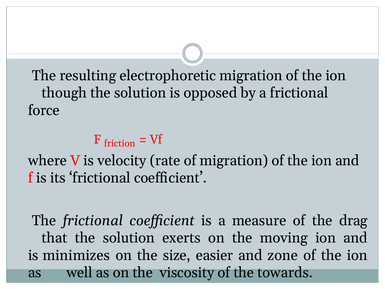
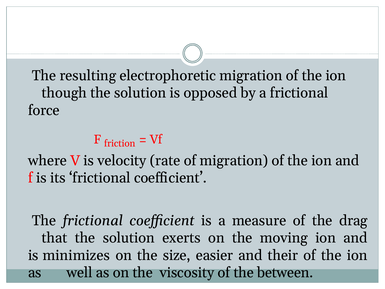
zone: zone -> their (283, 255)
towards: towards -> between (285, 272)
